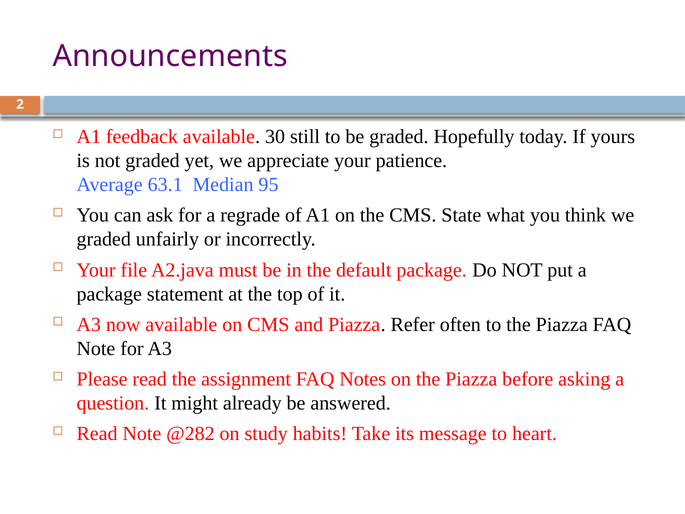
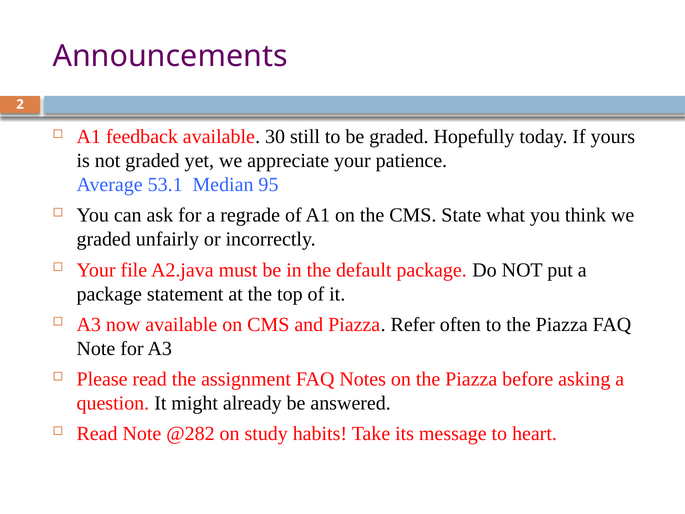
63.1: 63.1 -> 53.1 (165, 185)
